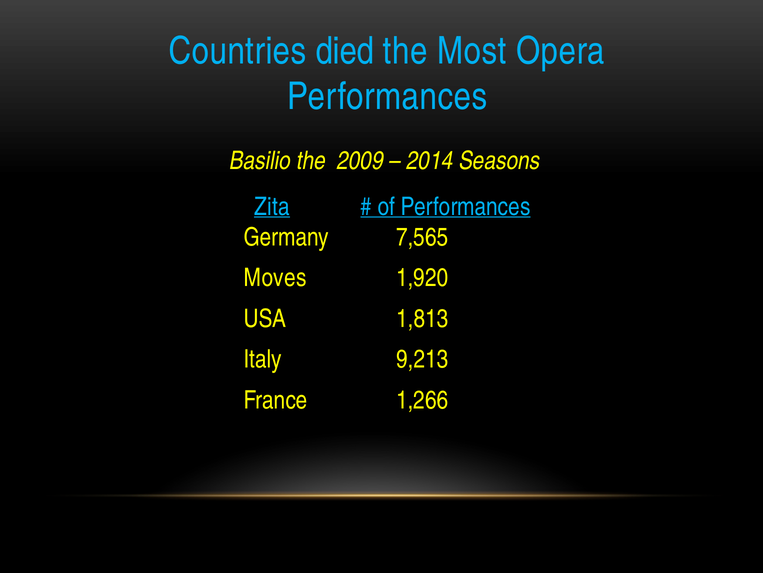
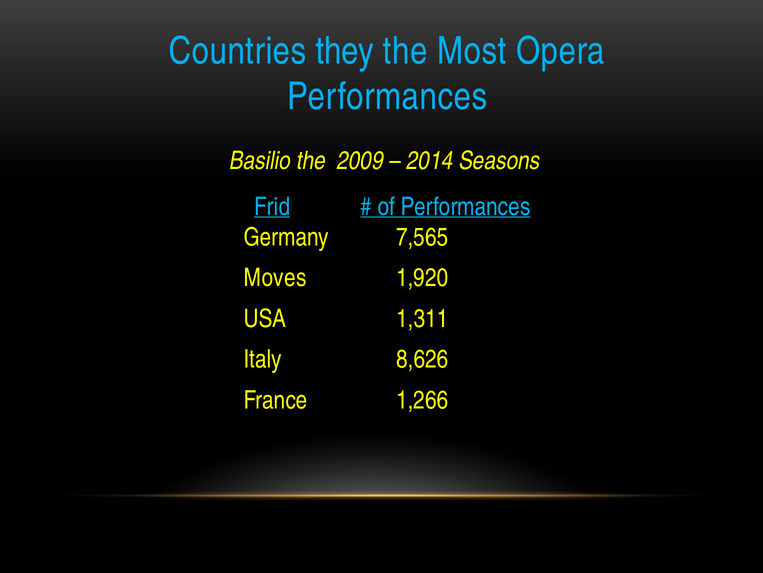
died: died -> they (345, 51)
Zita: Zita -> Frid (272, 206)
1,813: 1,813 -> 1,311 (422, 318)
9,213: 9,213 -> 8,626 (422, 359)
